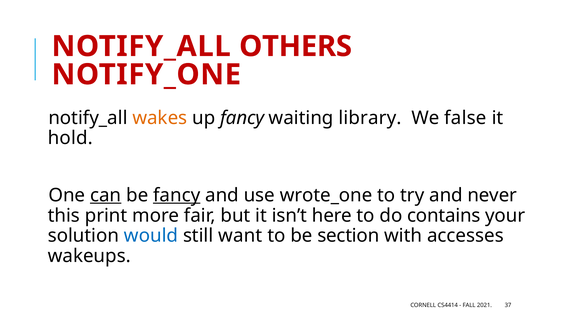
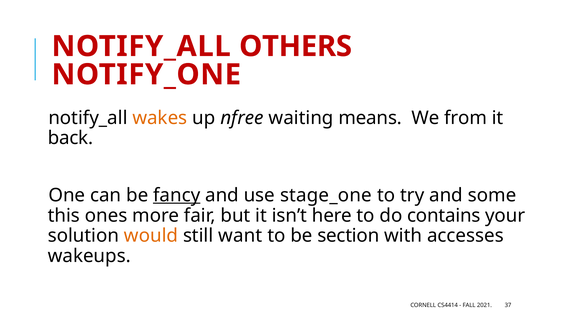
up fancy: fancy -> nfree (242, 118)
library: library -> means (370, 118)
false: false -> from (466, 118)
hold: hold -> back (70, 138)
can underline: present -> none (106, 195)
wrote_one: wrote_one -> stage_one (326, 195)
never: never -> some (492, 195)
print: print -> ones (106, 215)
would colour: blue -> orange (151, 236)
